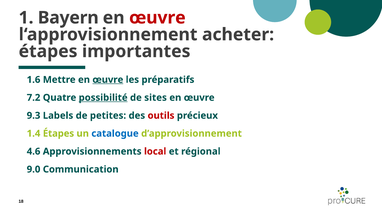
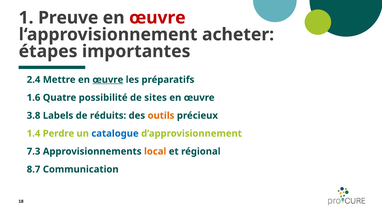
Bayern: Bayern -> Preuve (68, 18)
1.6: 1.6 -> 2.4 (34, 80)
7.2: 7.2 -> 1.6 (34, 98)
possibilité underline: present -> none (103, 98)
9.3: 9.3 -> 3.8 (34, 115)
petites: petites -> réduits (108, 115)
outils colour: red -> orange (161, 115)
1.4 Étapes: Étapes -> Perdre (58, 133)
4.6: 4.6 -> 7.3 (34, 151)
local colour: red -> orange (155, 151)
9.0: 9.0 -> 8.7 (34, 169)
